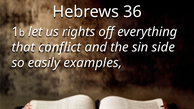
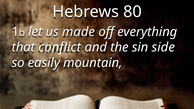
36: 36 -> 80 (132, 12)
rights: rights -> made (79, 32)
examples: examples -> mountain (93, 63)
